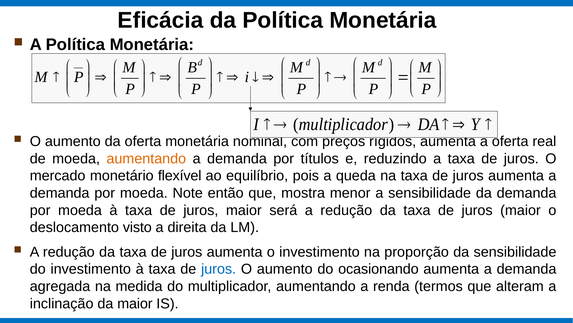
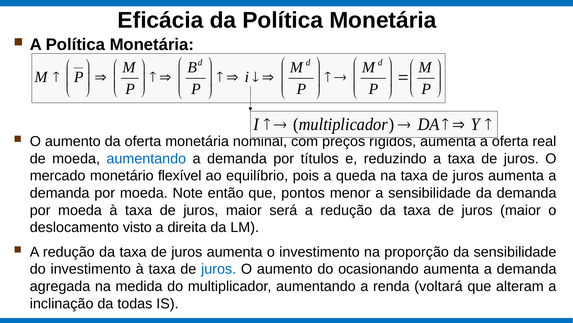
aumentando colour: orange -> blue (146, 158)
mostra: mostra -> pontos (303, 193)
termos: termos -> voltará (438, 286)
da maior: maior -> todas (135, 303)
